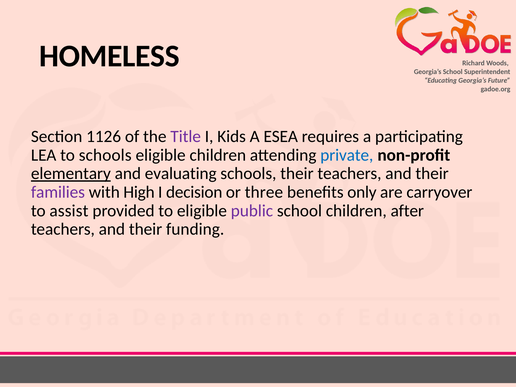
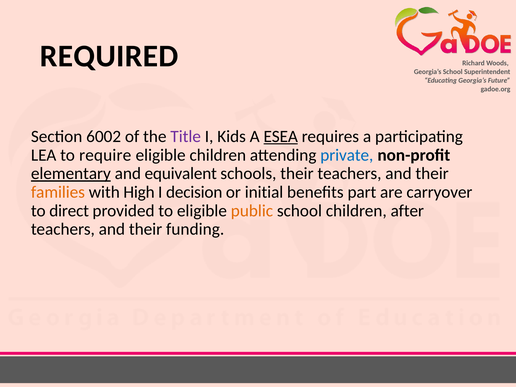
HOMELESS: HOMELESS -> REQUIRED (109, 56)
1126: 1126 -> 6002 (104, 136)
ESEA underline: none -> present (281, 136)
to schools: schools -> require (105, 155)
evaluating: evaluating -> equivalent (181, 174)
families colour: purple -> orange (58, 192)
three: three -> initial (264, 192)
only: only -> part (362, 192)
assist: assist -> direct (69, 211)
public colour: purple -> orange (252, 211)
